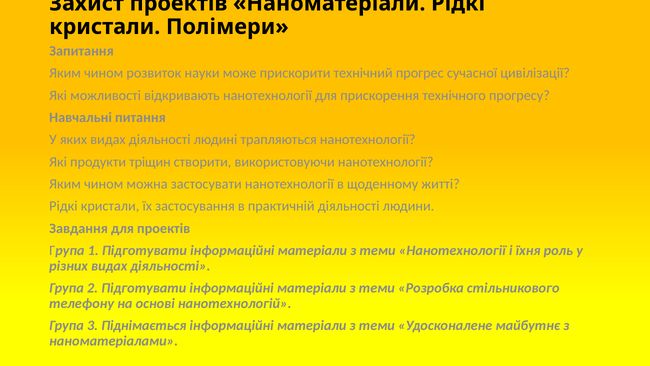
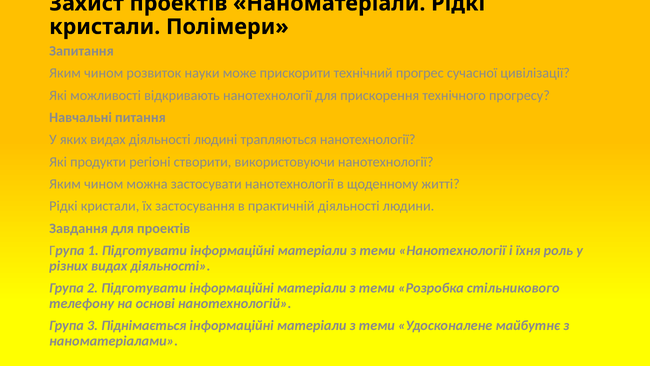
тріщин: тріщин -> регіоні (150, 162)
